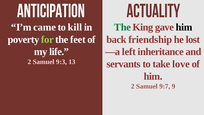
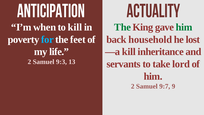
came: came -> when (45, 27)
him colour: black -> green (184, 27)
for colour: light green -> light blue (47, 39)
friendship: friendship -> household (150, 39)
left: left -> kill (129, 52)
love: love -> lord (181, 64)
